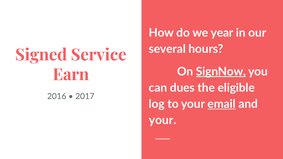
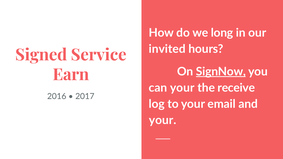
year: year -> long (222, 33)
several: several -> invited (167, 49)
can dues: dues -> your (182, 88)
eligible: eligible -> receive (236, 88)
email underline: present -> none (222, 104)
